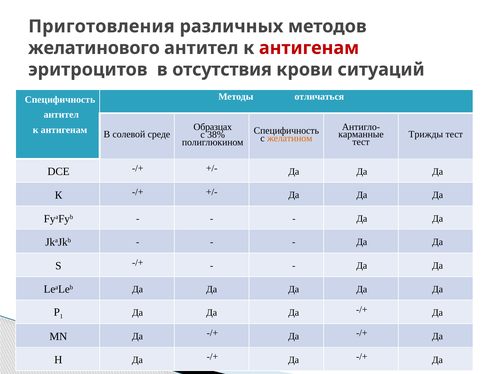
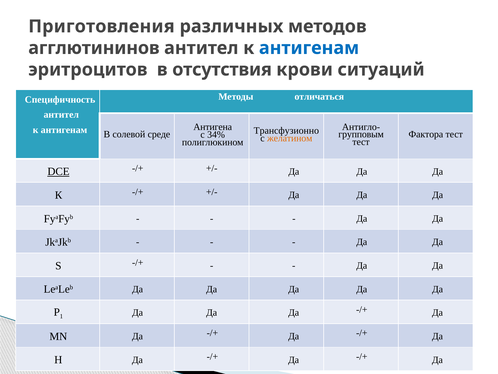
желатинового: желатинового -> агглютининов (94, 48)
антигенам colour: red -> blue (309, 48)
Образцах: Образцах -> Антигена (213, 127)
Специфичность: Специфичность -> Трансфузионно (286, 131)
карманные: карманные -> групповым (361, 134)
Трижды: Трижды -> Фактора (426, 134)
38%: 38% -> 34% (216, 134)
DCE underline: none -> present (58, 171)
